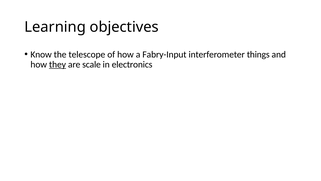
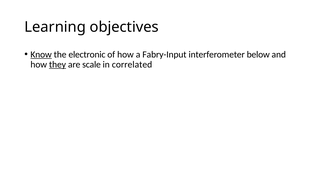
Know underline: none -> present (41, 54)
telescope: telescope -> electronic (87, 54)
things: things -> below (258, 54)
electronics: electronics -> correlated (132, 64)
